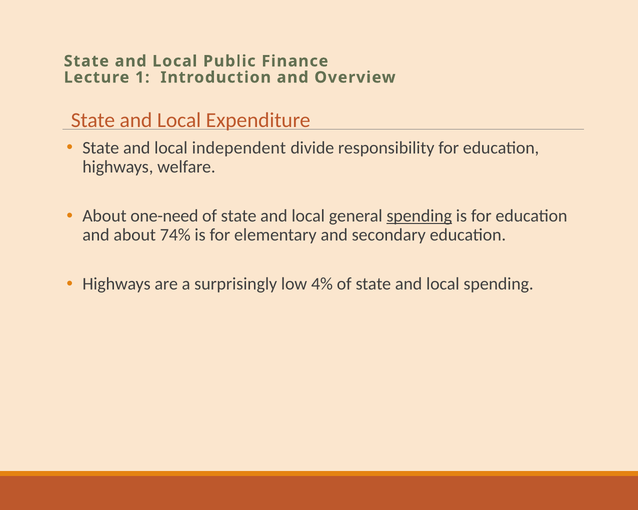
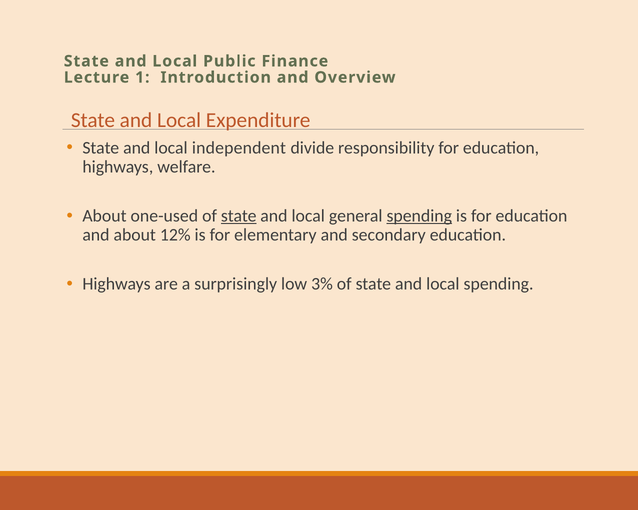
one-need: one-need -> one-used (164, 216)
state underline: none -> present (239, 216)
74%: 74% -> 12% (175, 235)
4%: 4% -> 3% (322, 284)
